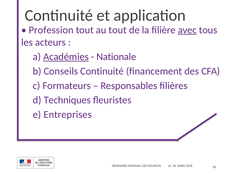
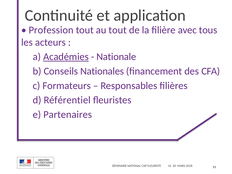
avec underline: present -> none (187, 30)
Conseils Continuité: Continuité -> Nationales (102, 71)
Techniques: Techniques -> Référentiel (67, 100)
Entreprises: Entreprises -> Partenaires (68, 115)
